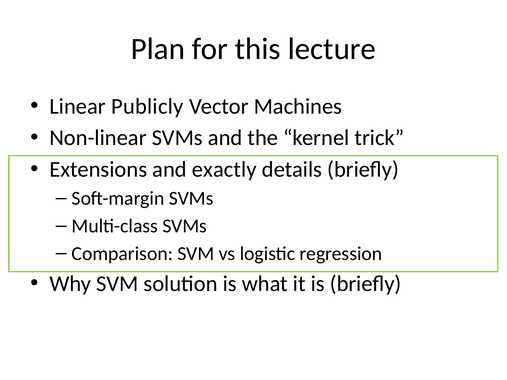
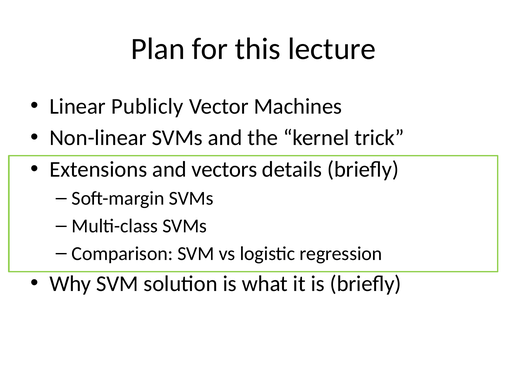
exactly: exactly -> vectors (224, 170)
